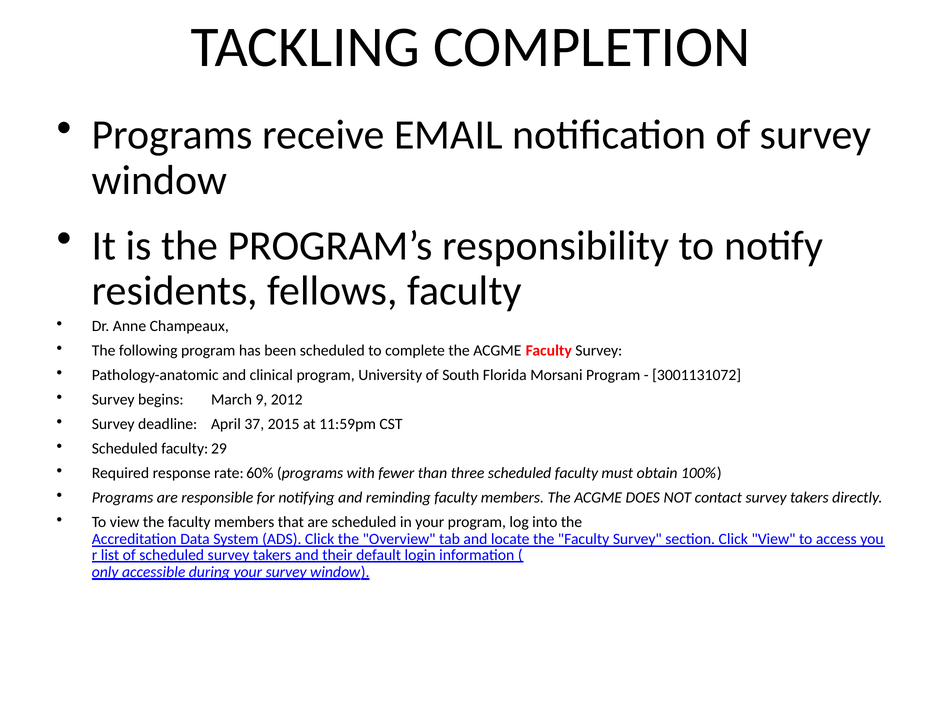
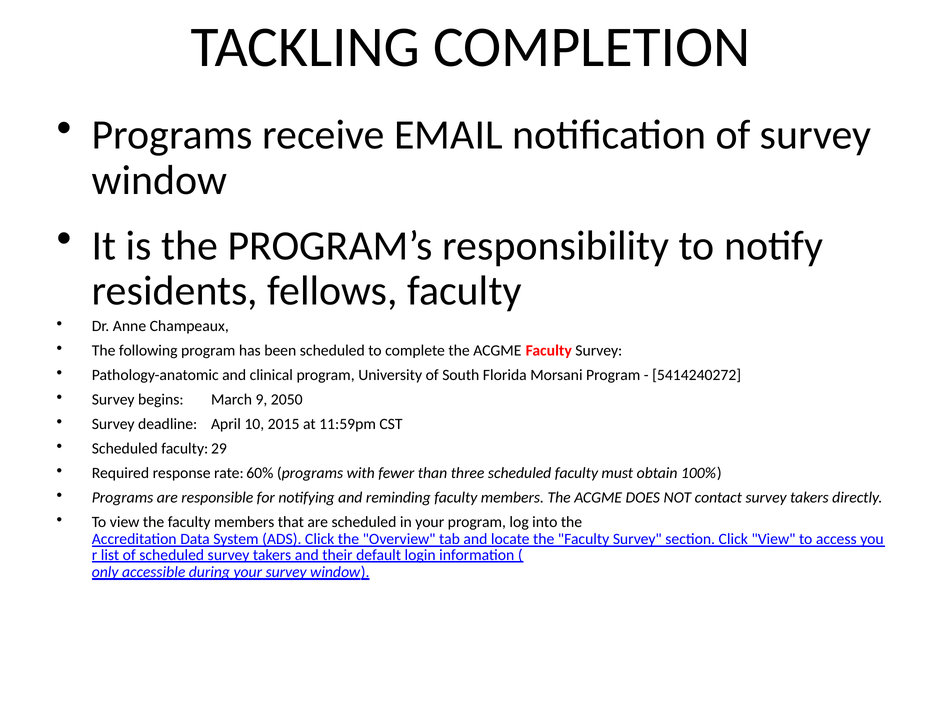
3001131072: 3001131072 -> 5414240272 (697, 375)
2012: 2012 -> 2050 (287, 399)
37: 37 -> 10 (254, 424)
